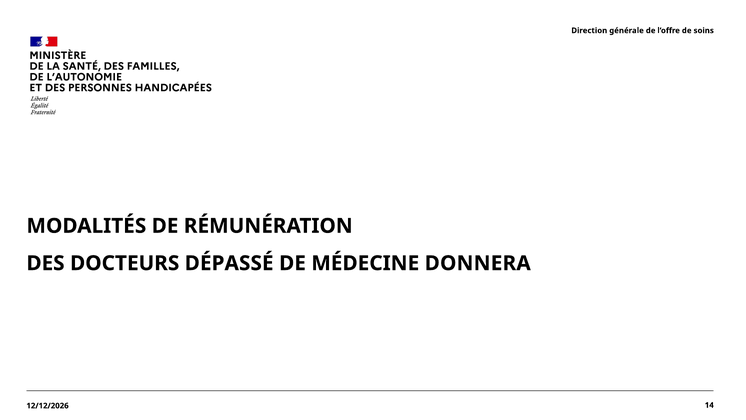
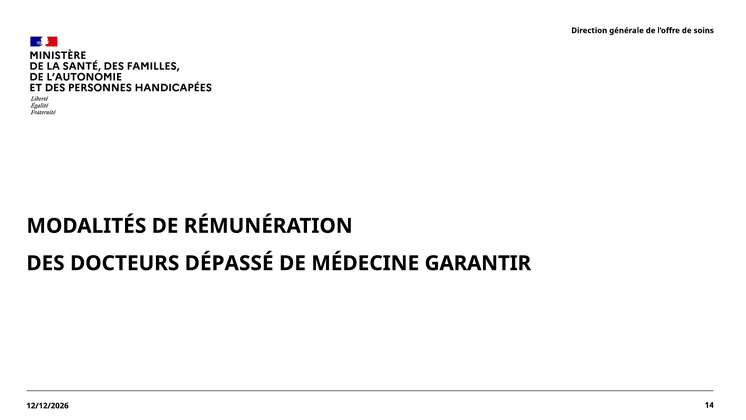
DONNERA: DONNERA -> GARANTIR (478, 263)
